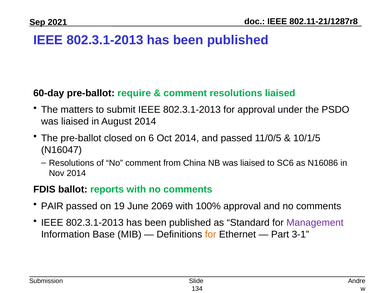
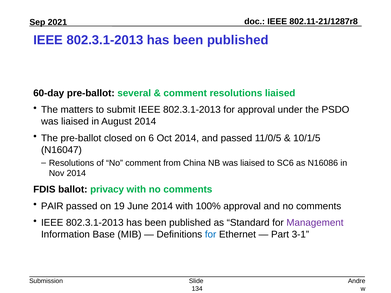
require: require -> several (134, 93)
reports: reports -> privacy (107, 190)
June 2069: 2069 -> 2014 (162, 206)
for colour: orange -> blue (211, 235)
